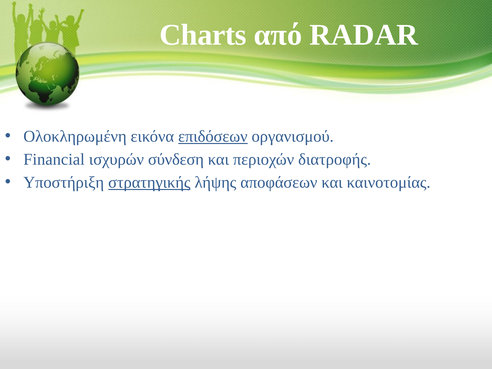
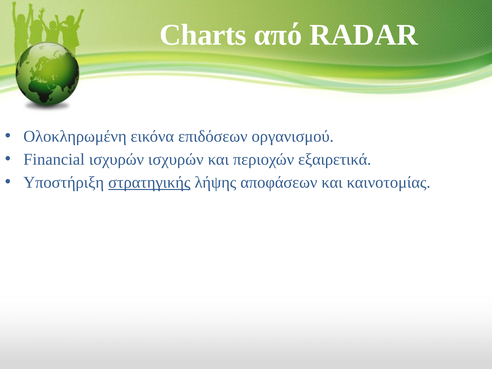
επιδόσεων underline: present -> none (213, 136)
ισχυρών σύνδεση: σύνδεση -> ισχυρών (176, 159)
διατροφής: διατροφής -> εξαιρετικά (335, 159)
